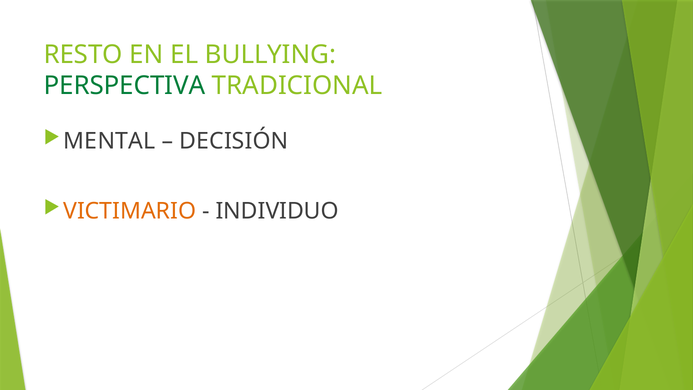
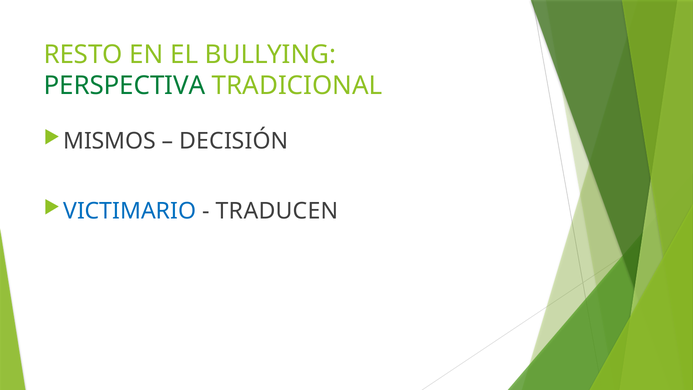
MENTAL: MENTAL -> MISMOS (110, 141)
VICTIMARIO colour: orange -> blue (130, 211)
INDIVIDUO: INDIVIDUO -> TRADUCEN (277, 211)
